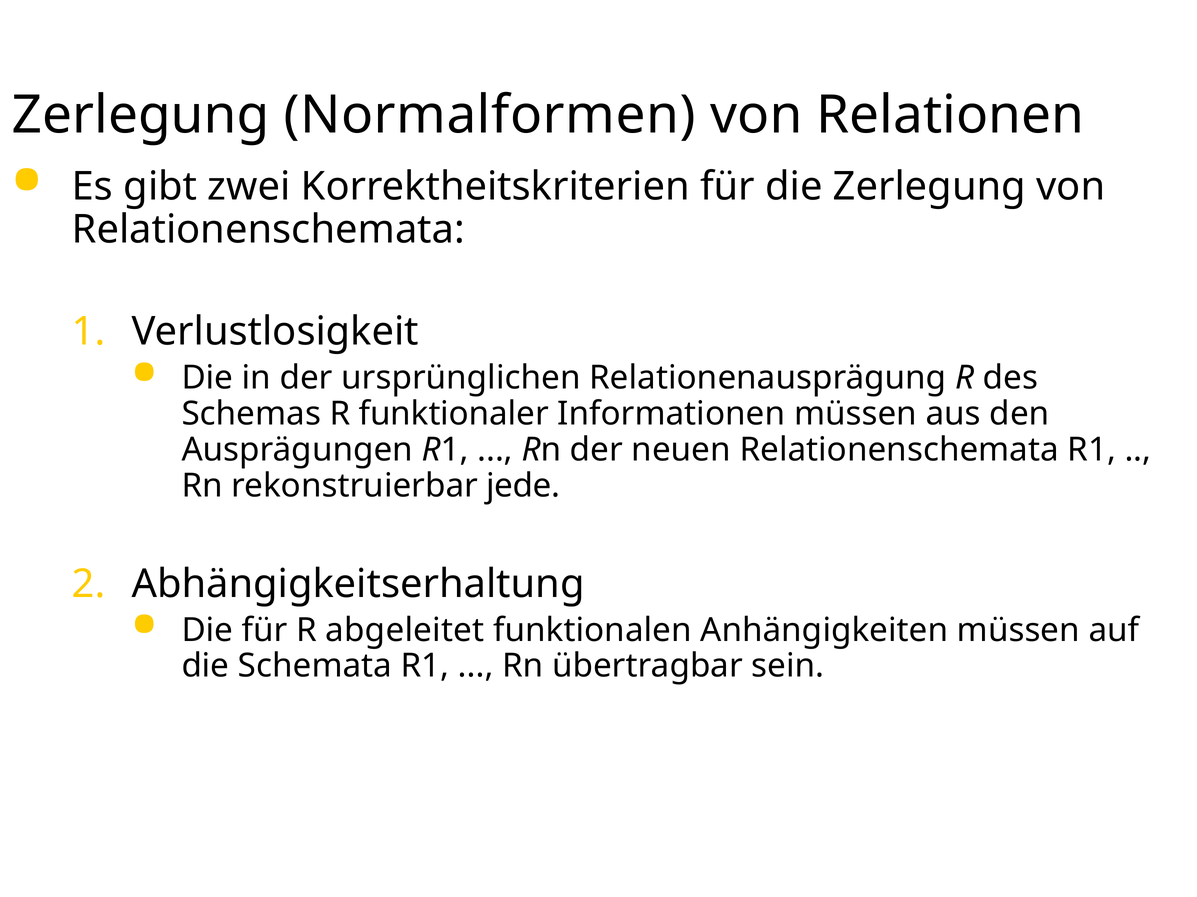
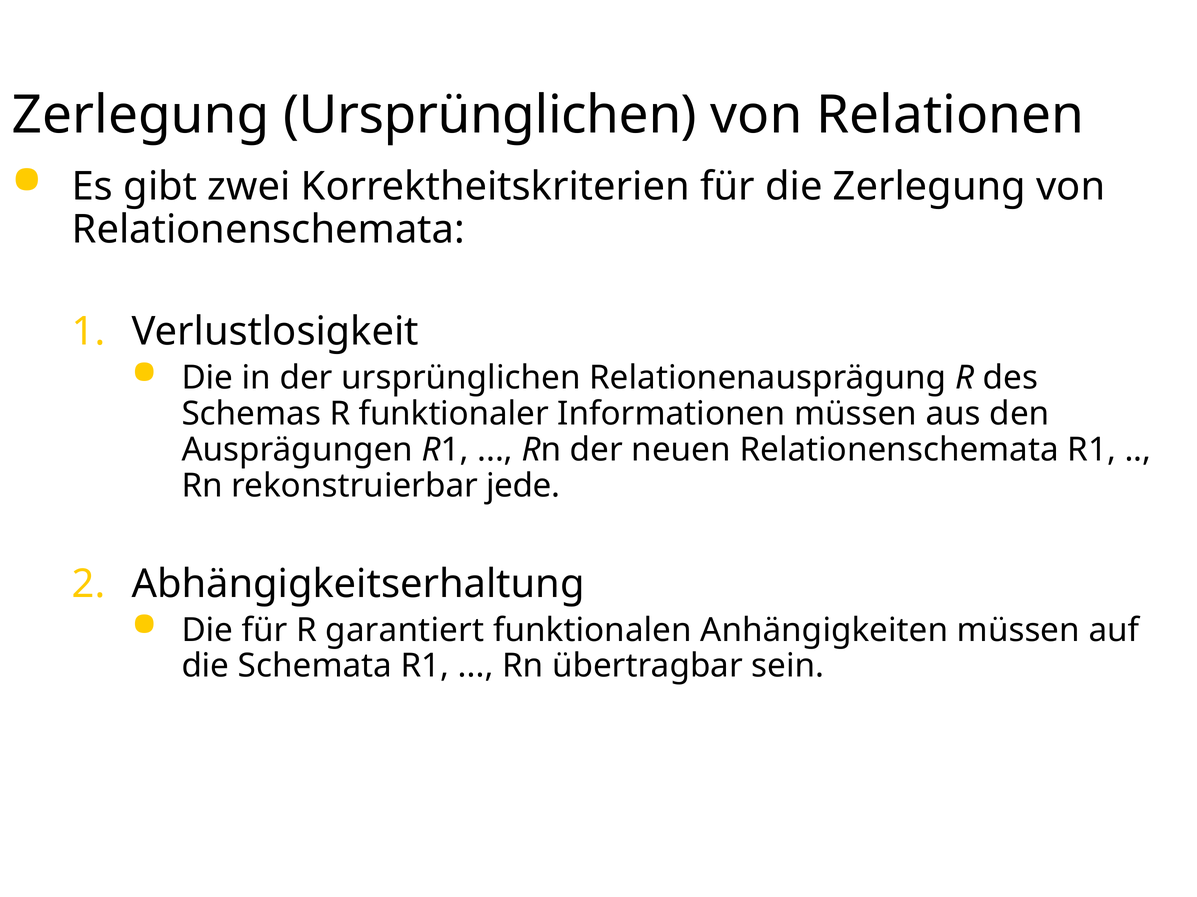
Zerlegung Normalformen: Normalformen -> Ursprünglichen (490, 115)
abgeleitet: abgeleitet -> garantiert (405, 631)
